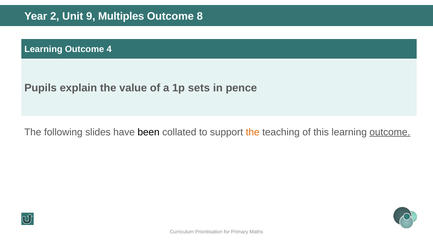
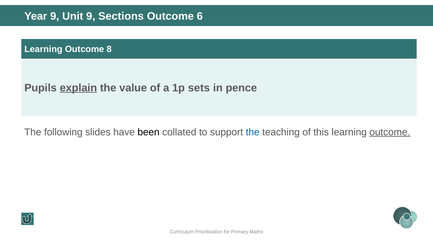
Year 2: 2 -> 9 (55, 16)
Multiples: Multiples -> Sections (121, 16)
8: 8 -> 6 (200, 16)
4: 4 -> 8 (109, 49)
explain underline: none -> present (78, 88)
the colour: orange -> blue (253, 132)
